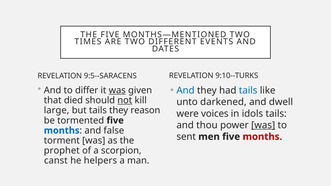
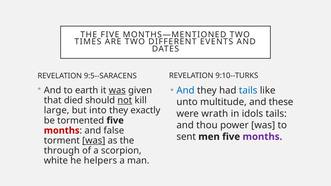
differ: differ -> earth (87, 90)
darkened: darkened -> multitude (223, 102)
dwell: dwell -> these (281, 102)
but tails: tails -> into (98, 110)
reason: reason -> exactly (145, 110)
voices: voices -> wrath (215, 114)
was underline: present -> none (263, 125)
months colour: blue -> red (62, 131)
months colour: red -> purple (262, 137)
was underline: none -> present (94, 141)
prophet: prophet -> through (62, 151)
canst: canst -> white (56, 161)
